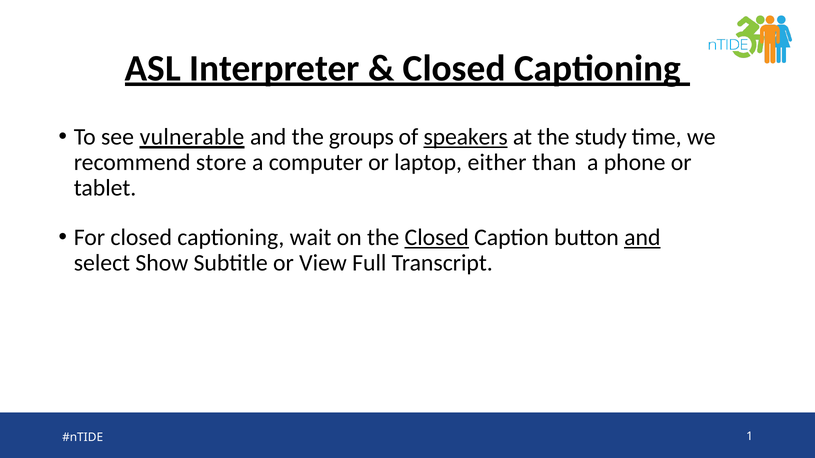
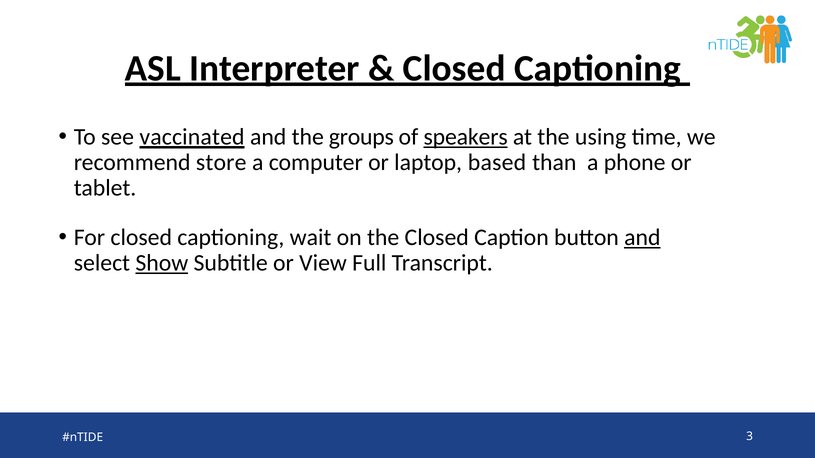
vulnerable: vulnerable -> vaccinated (192, 137)
study: study -> using (601, 137)
either: either -> based (497, 163)
Closed underline: present -> none (437, 238)
Show underline: none -> present (162, 263)
1: 1 -> 3 (750, 437)
